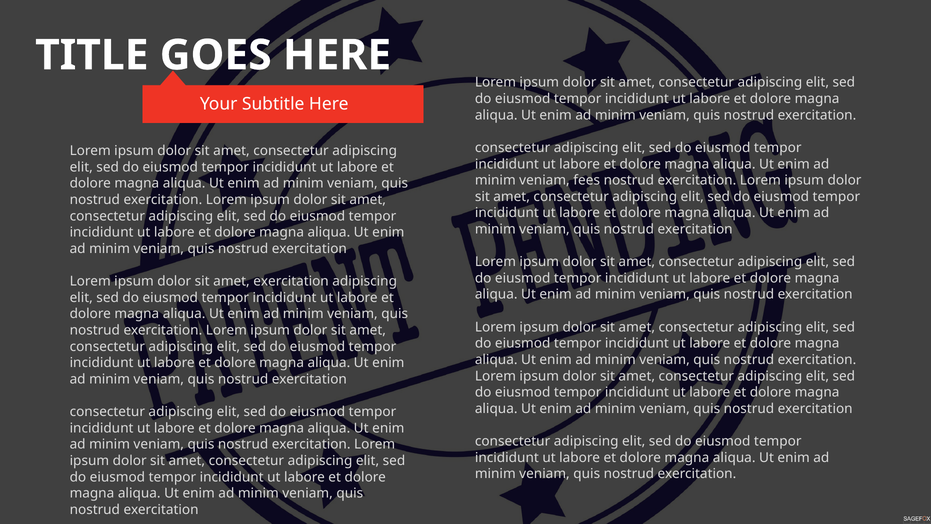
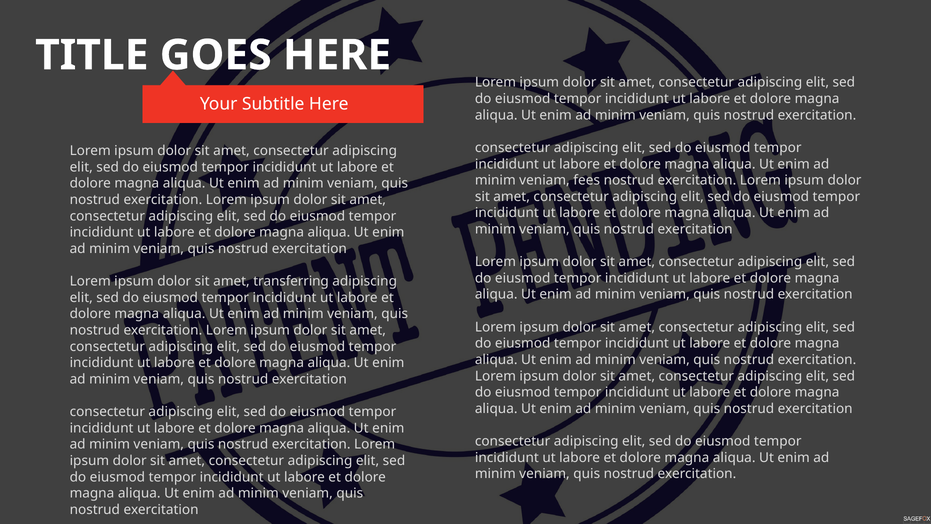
amet exercitation: exercitation -> transferring (291, 281)
